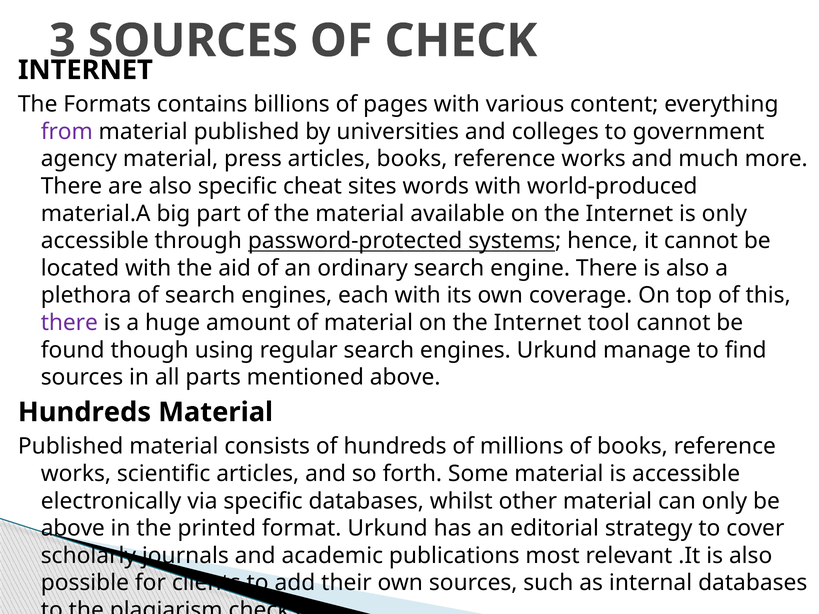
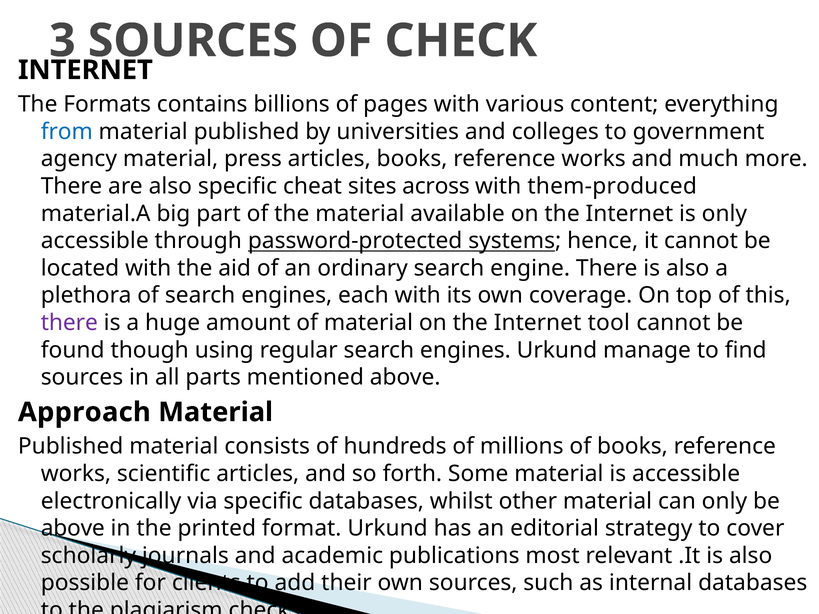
from colour: purple -> blue (67, 132)
words: words -> across (436, 186)
world-produced: world-produced -> them-produced (612, 186)
Hundreds: Hundreds -> Approach (84, 412)
